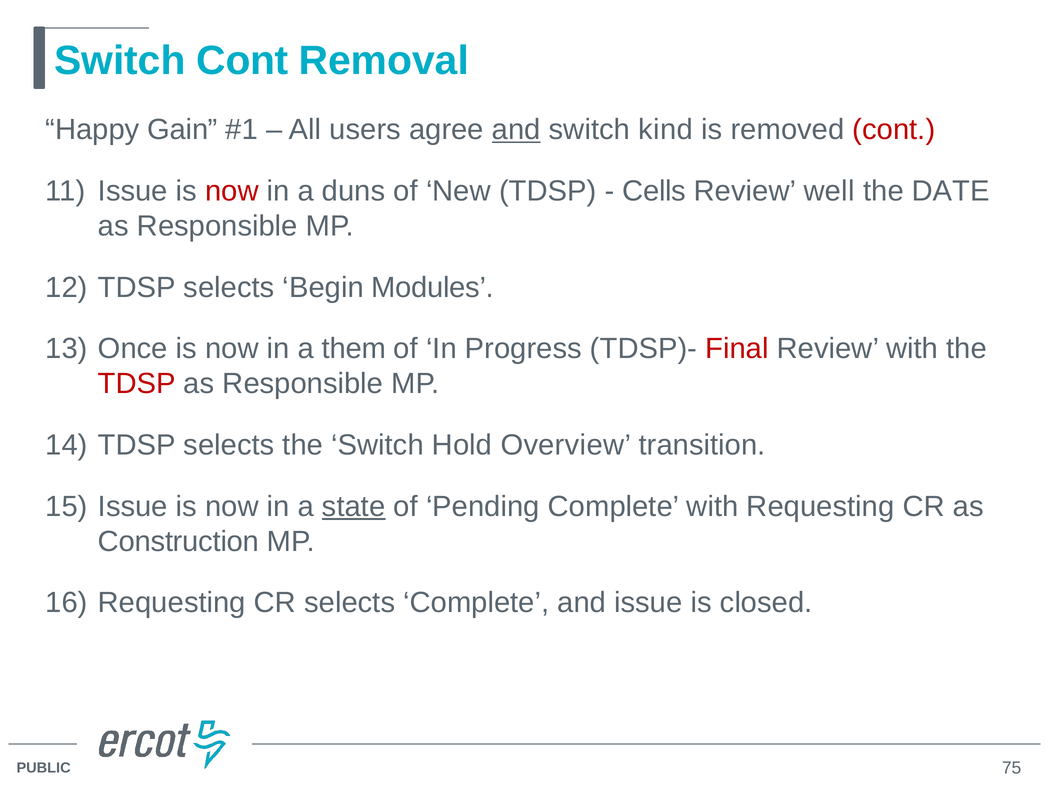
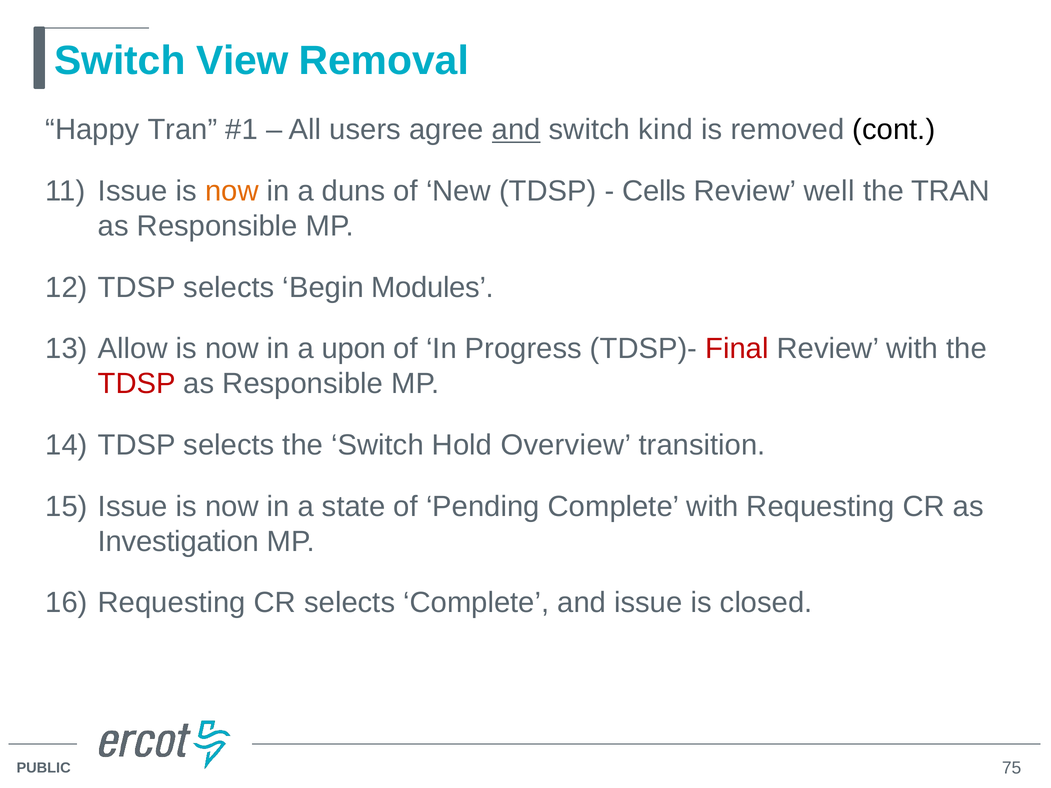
Switch Cont: Cont -> View (242, 61)
Happy Gain: Gain -> Tran (182, 130)
cont colour: red -> black (894, 130)
now colour: red -> orange (232, 191)
the DATE: DATE -> TRAN (951, 191)
Once: Once -> Allow (133, 349)
them: them -> upon (354, 349)
state underline: present -> none (354, 507)
Construction: Construction -> Investigation (178, 542)
